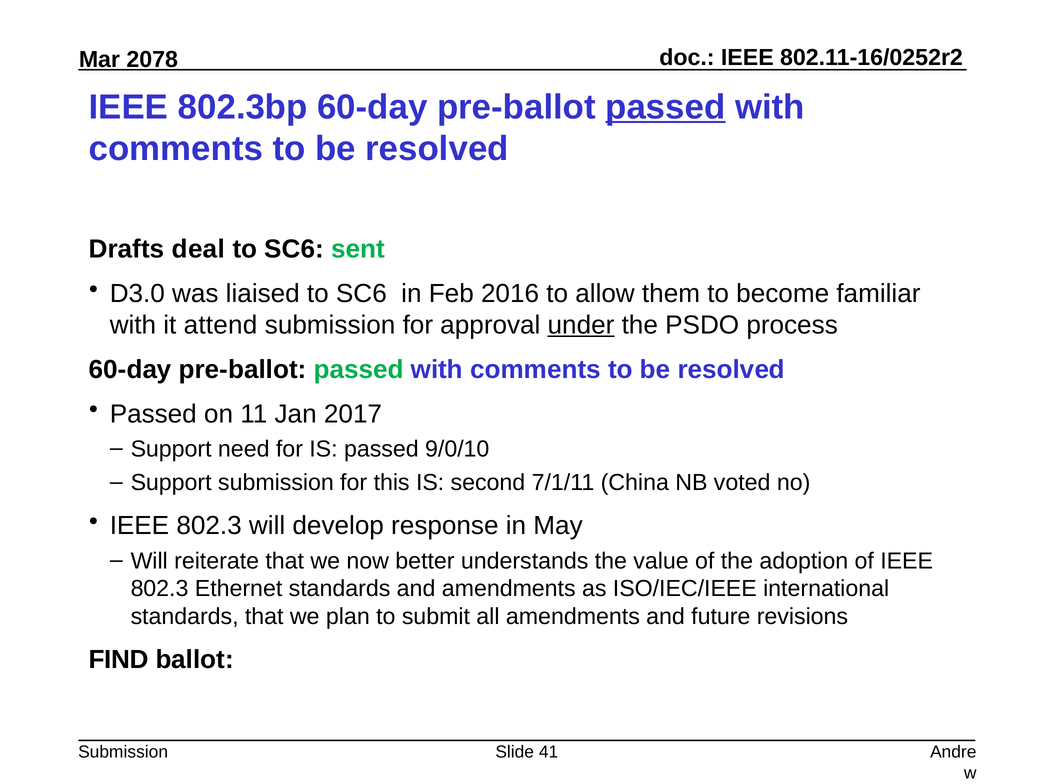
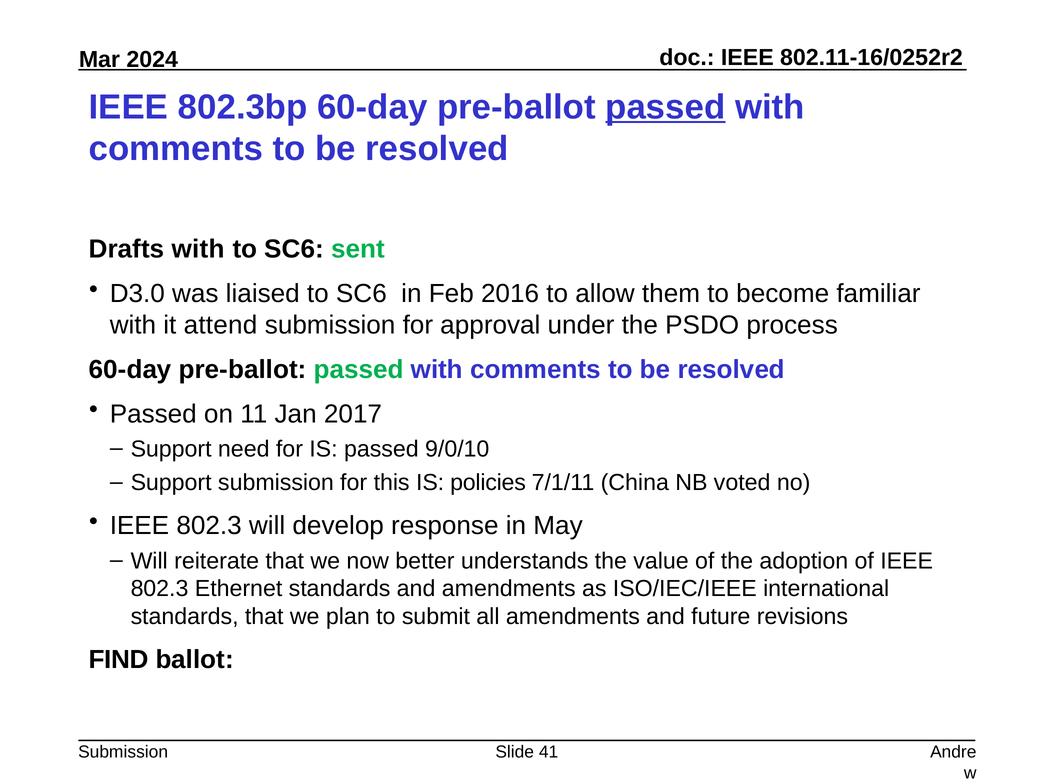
2078: 2078 -> 2024 (152, 59)
Drafts deal: deal -> with (198, 249)
under underline: present -> none (581, 325)
second: second -> policies (488, 483)
